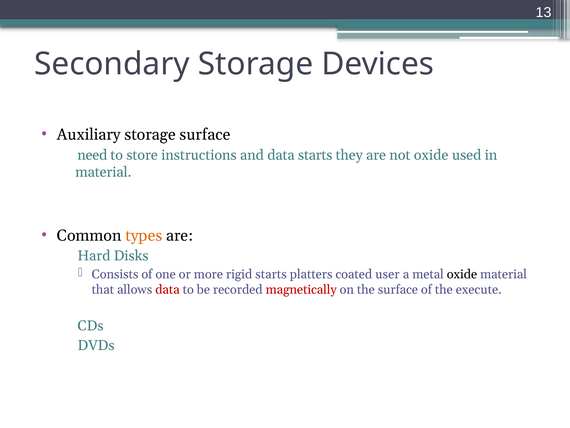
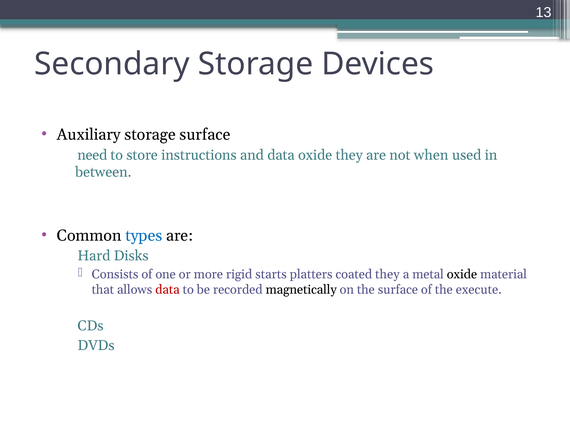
data starts: starts -> oxide (315, 155)
not oxide: oxide -> when (431, 155)
material: material -> between (103, 172)
types colour: orange -> blue (144, 235)
coated user: user -> they (387, 274)
magnetically colour: red -> black (301, 289)
